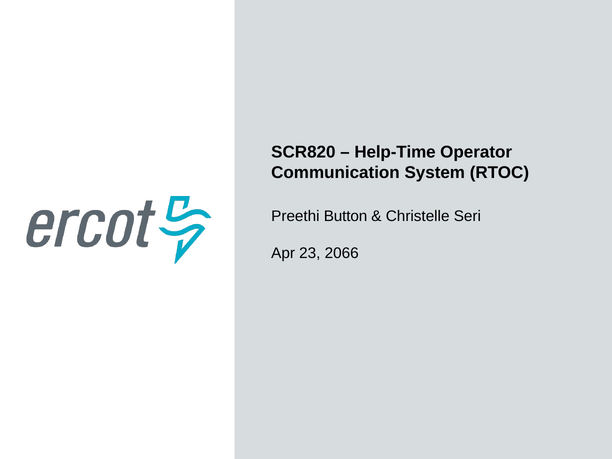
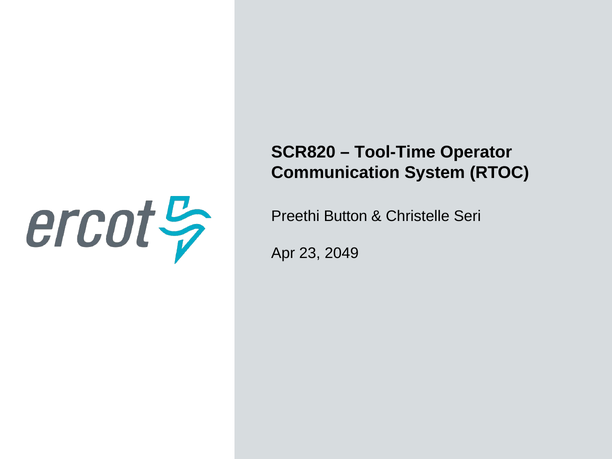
Help-Time: Help-Time -> Tool-Time (395, 152)
2066: 2066 -> 2049 (342, 253)
